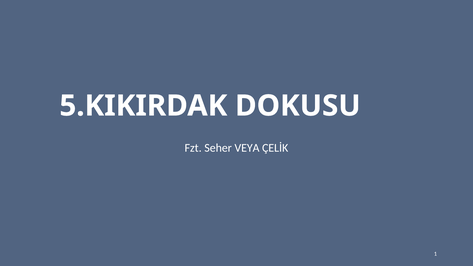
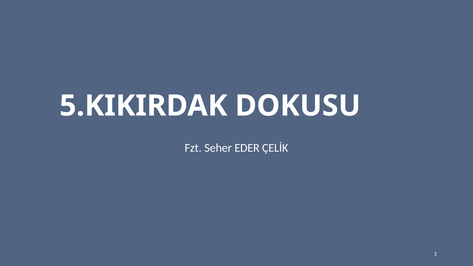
VEYA: VEYA -> EDER (247, 148)
